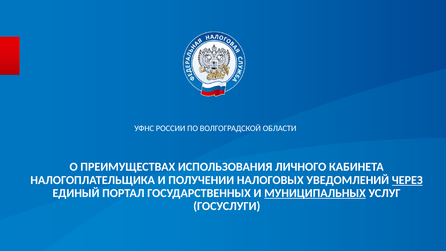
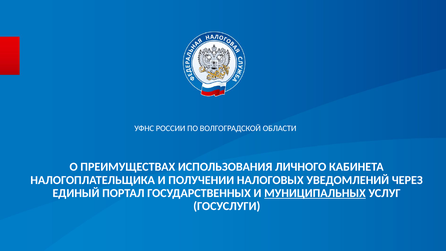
ЧЕРЕЗ underline: present -> none (407, 180)
